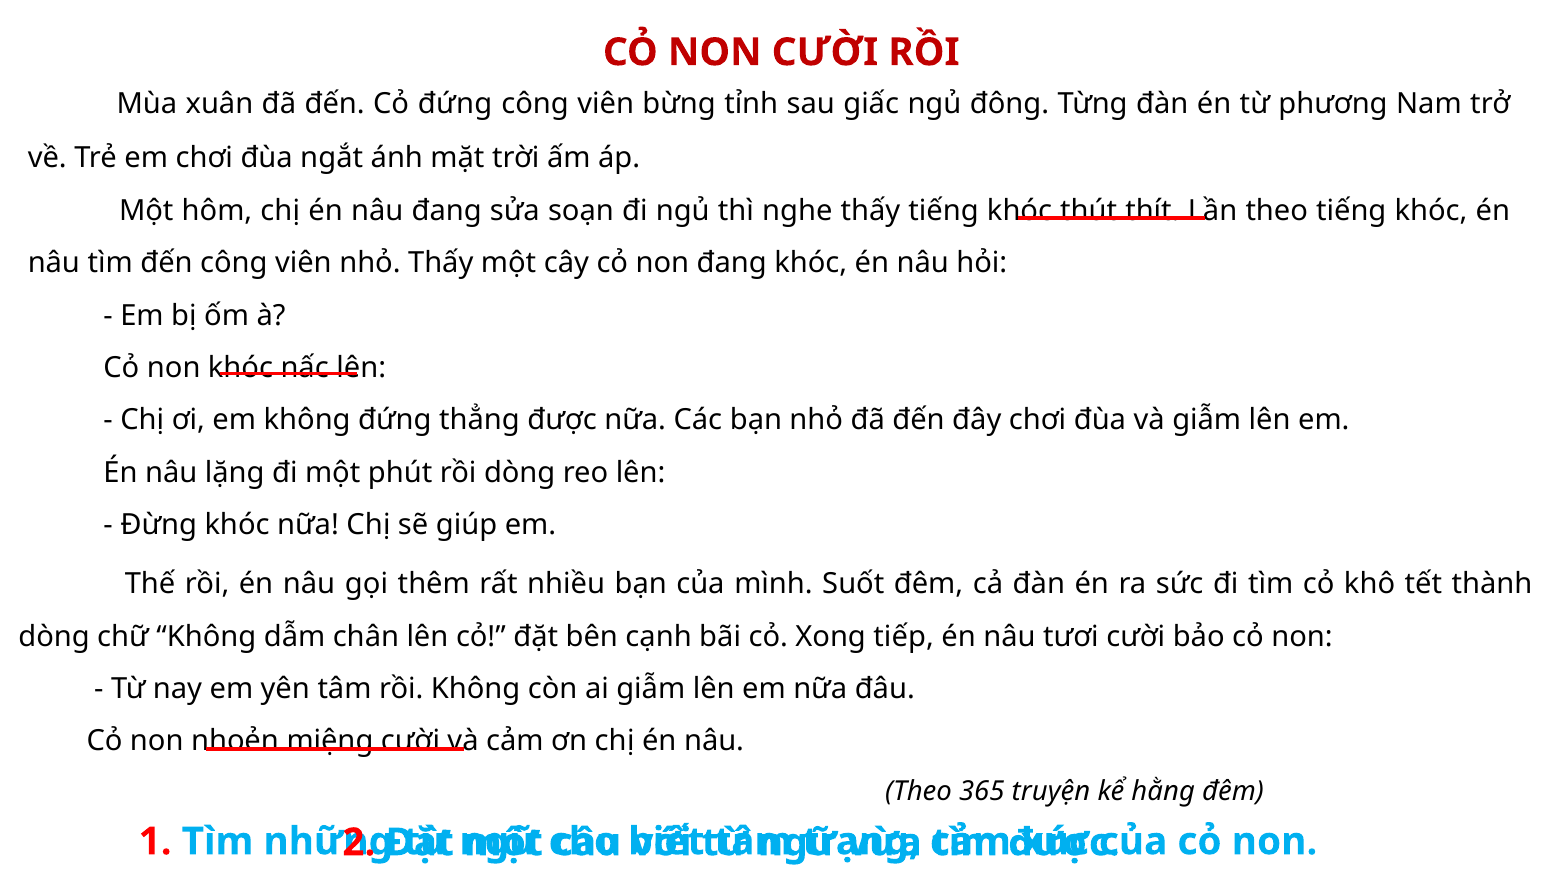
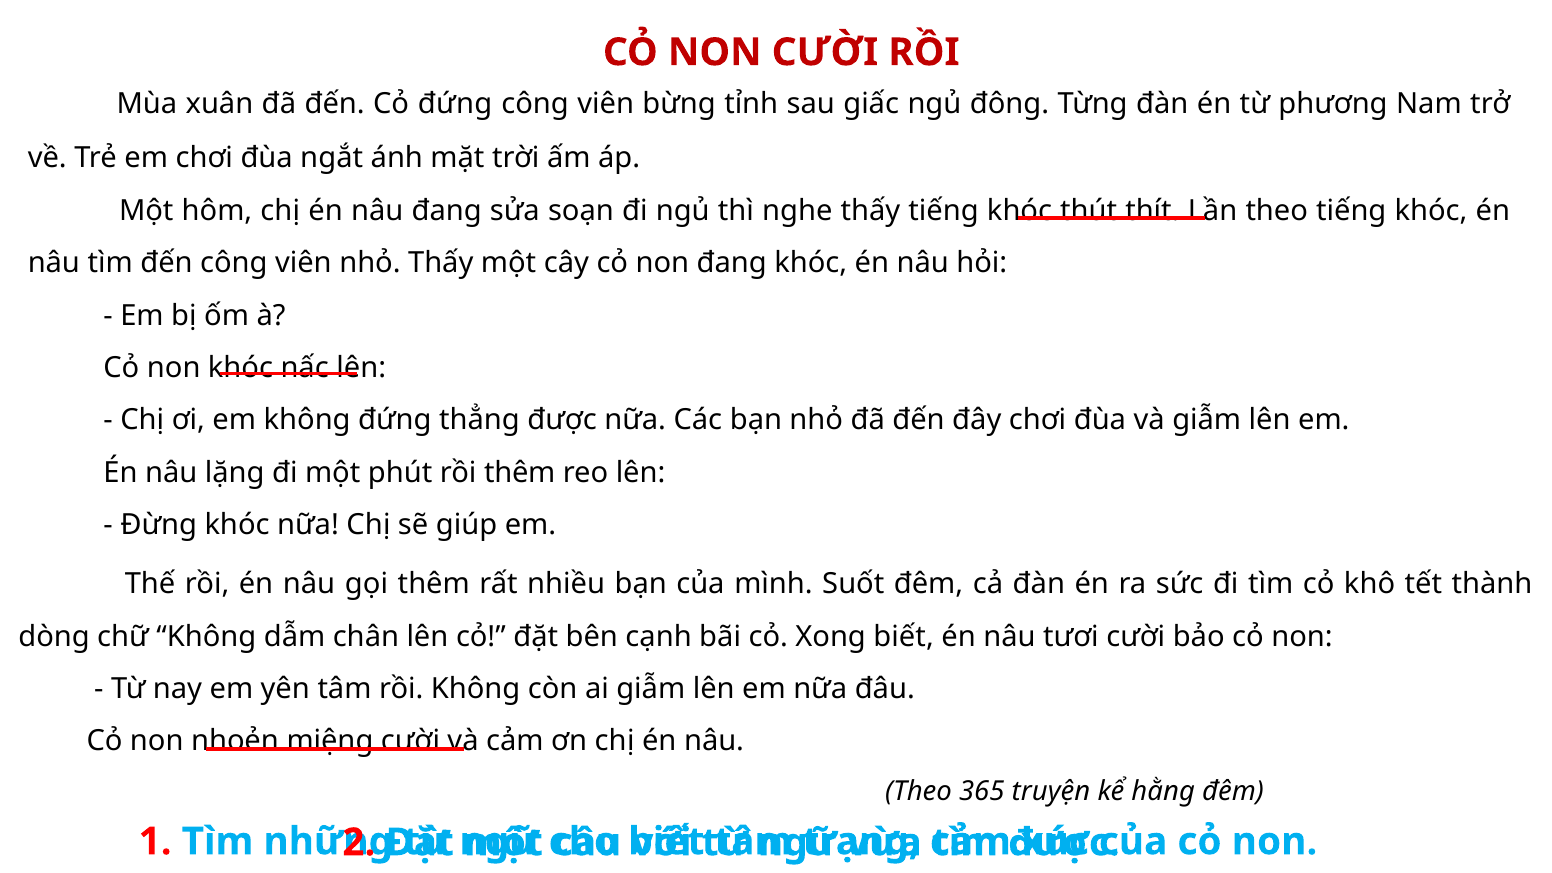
rồi dòng: dòng -> thêm (520, 473)
Xong tiếp: tiếp -> biết (904, 637)
